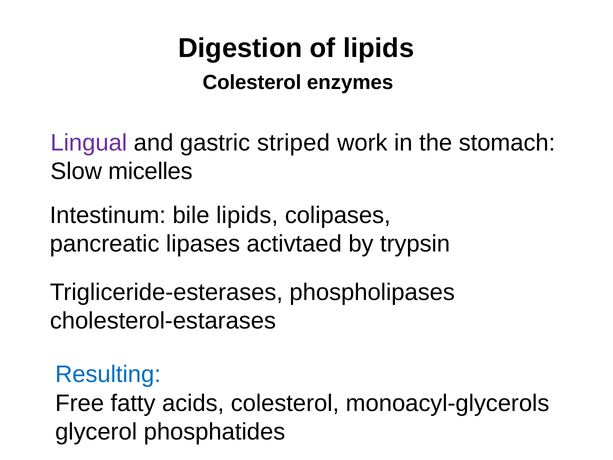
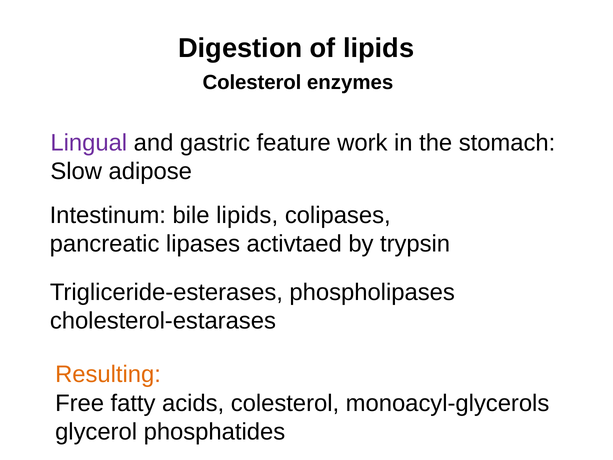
striped: striped -> feature (294, 143)
micelles: micelles -> adipose (150, 171)
Resulting colour: blue -> orange (108, 374)
